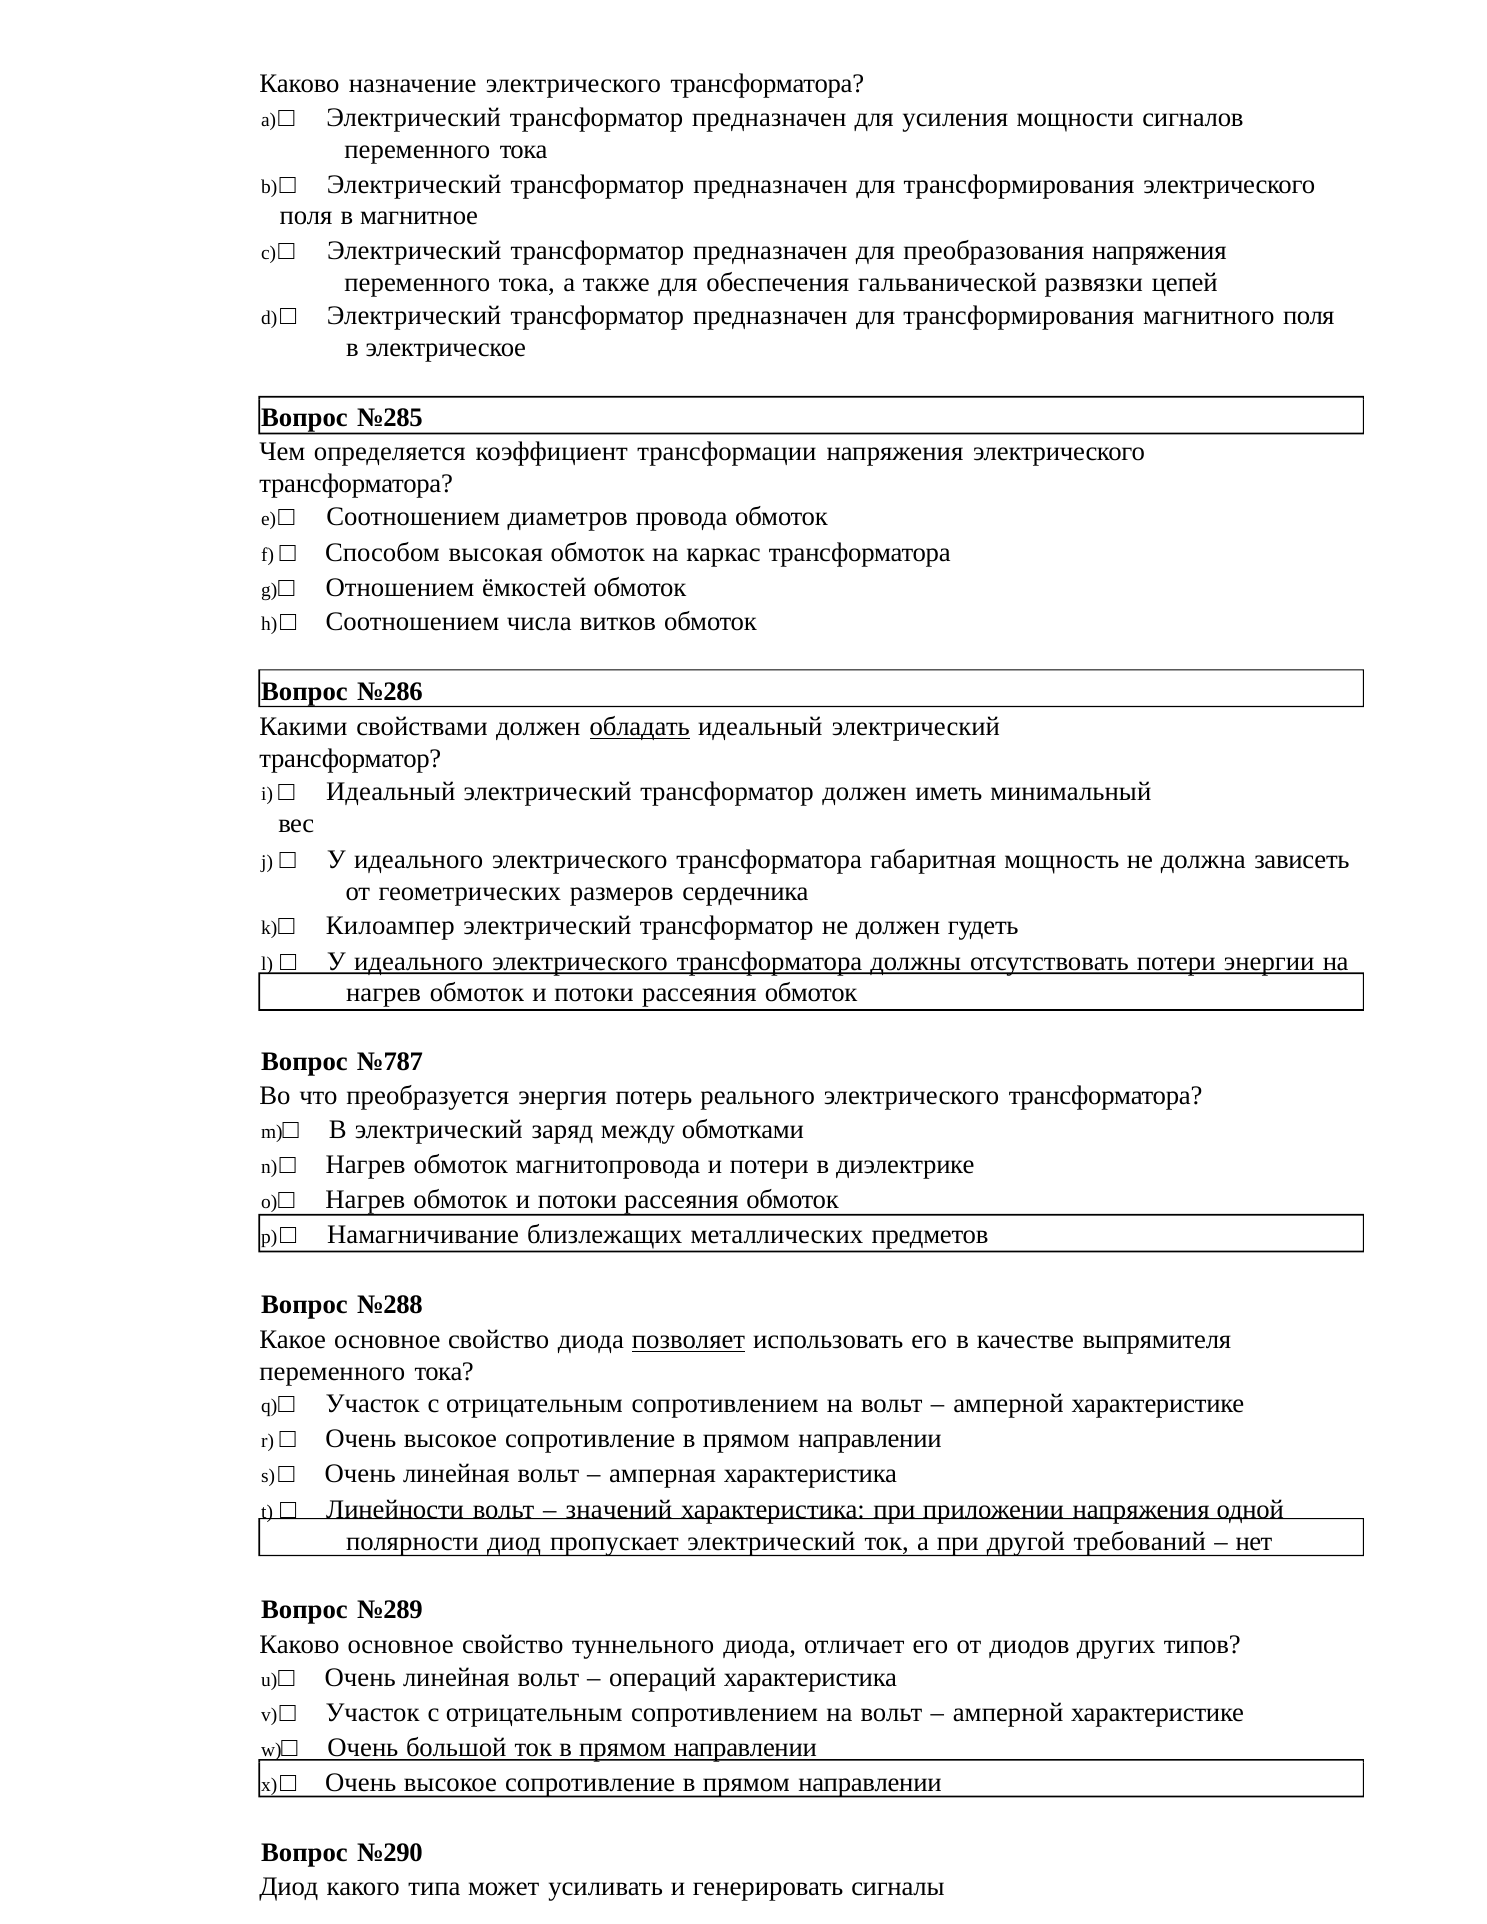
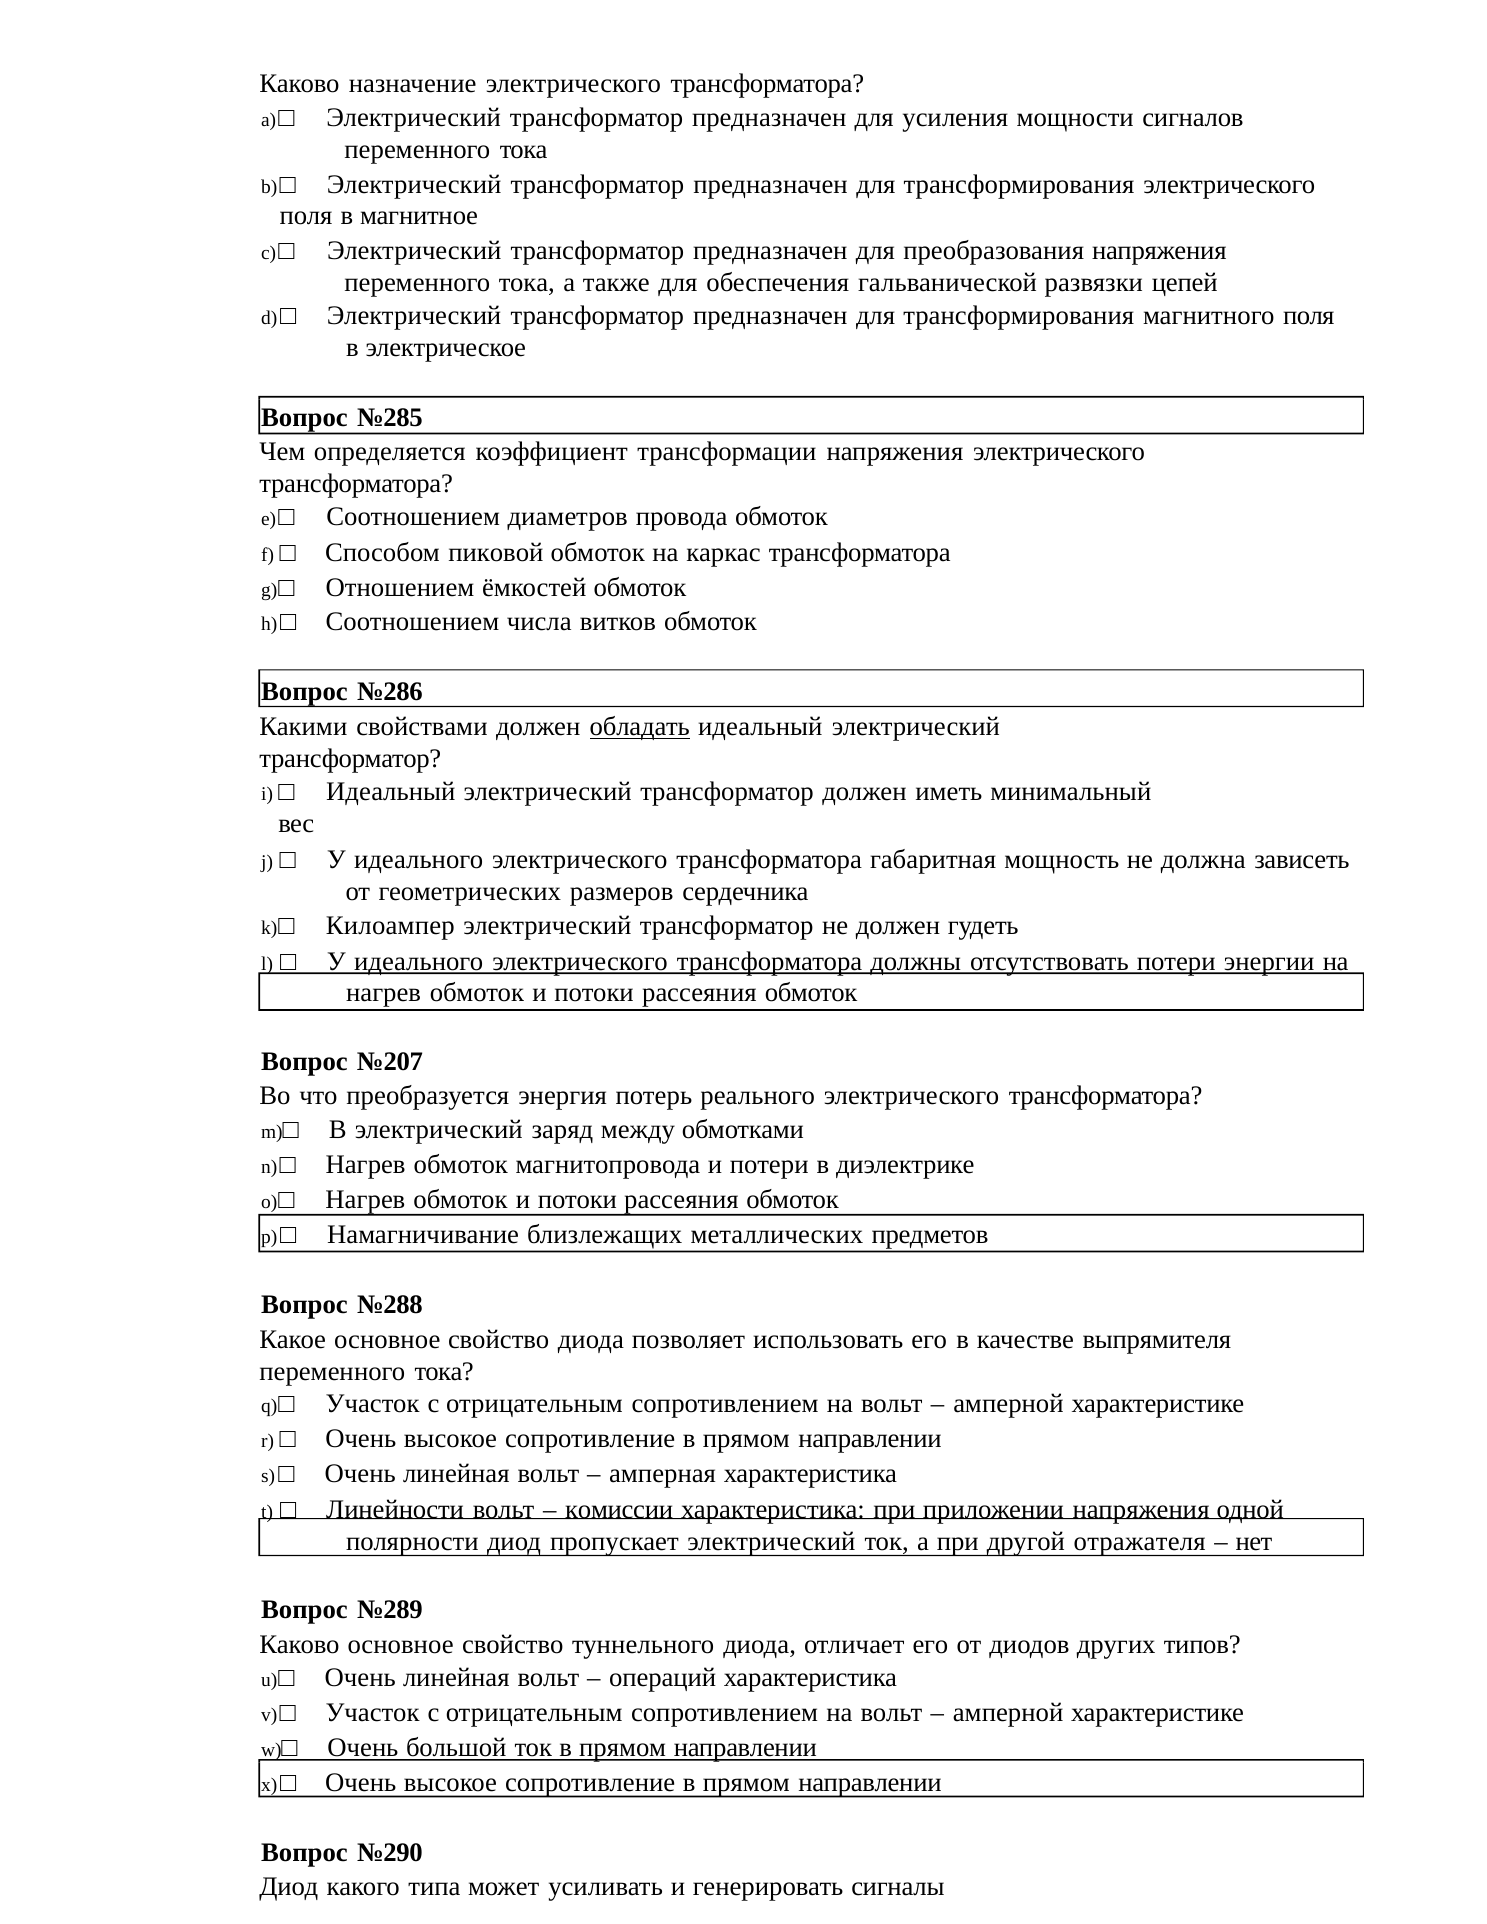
высокая: высокая -> пиковой (496, 552)
№787: №787 -> №207 (390, 1062)
позволяет underline: present -> none (688, 1340)
значений: значений -> комиссии (619, 1510)
требований: требований -> отражателя (1140, 1542)
